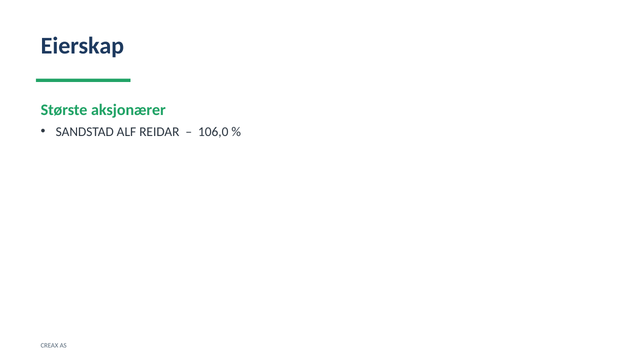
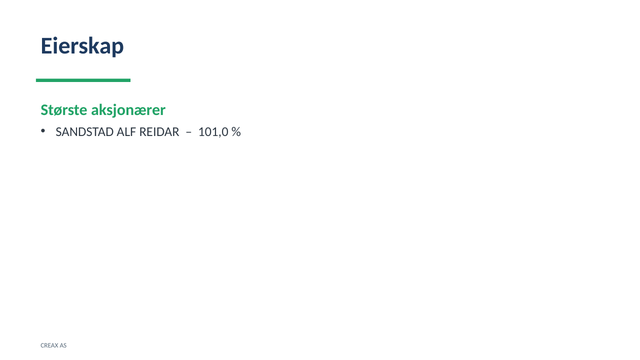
106,0: 106,0 -> 101,0 (213, 132)
